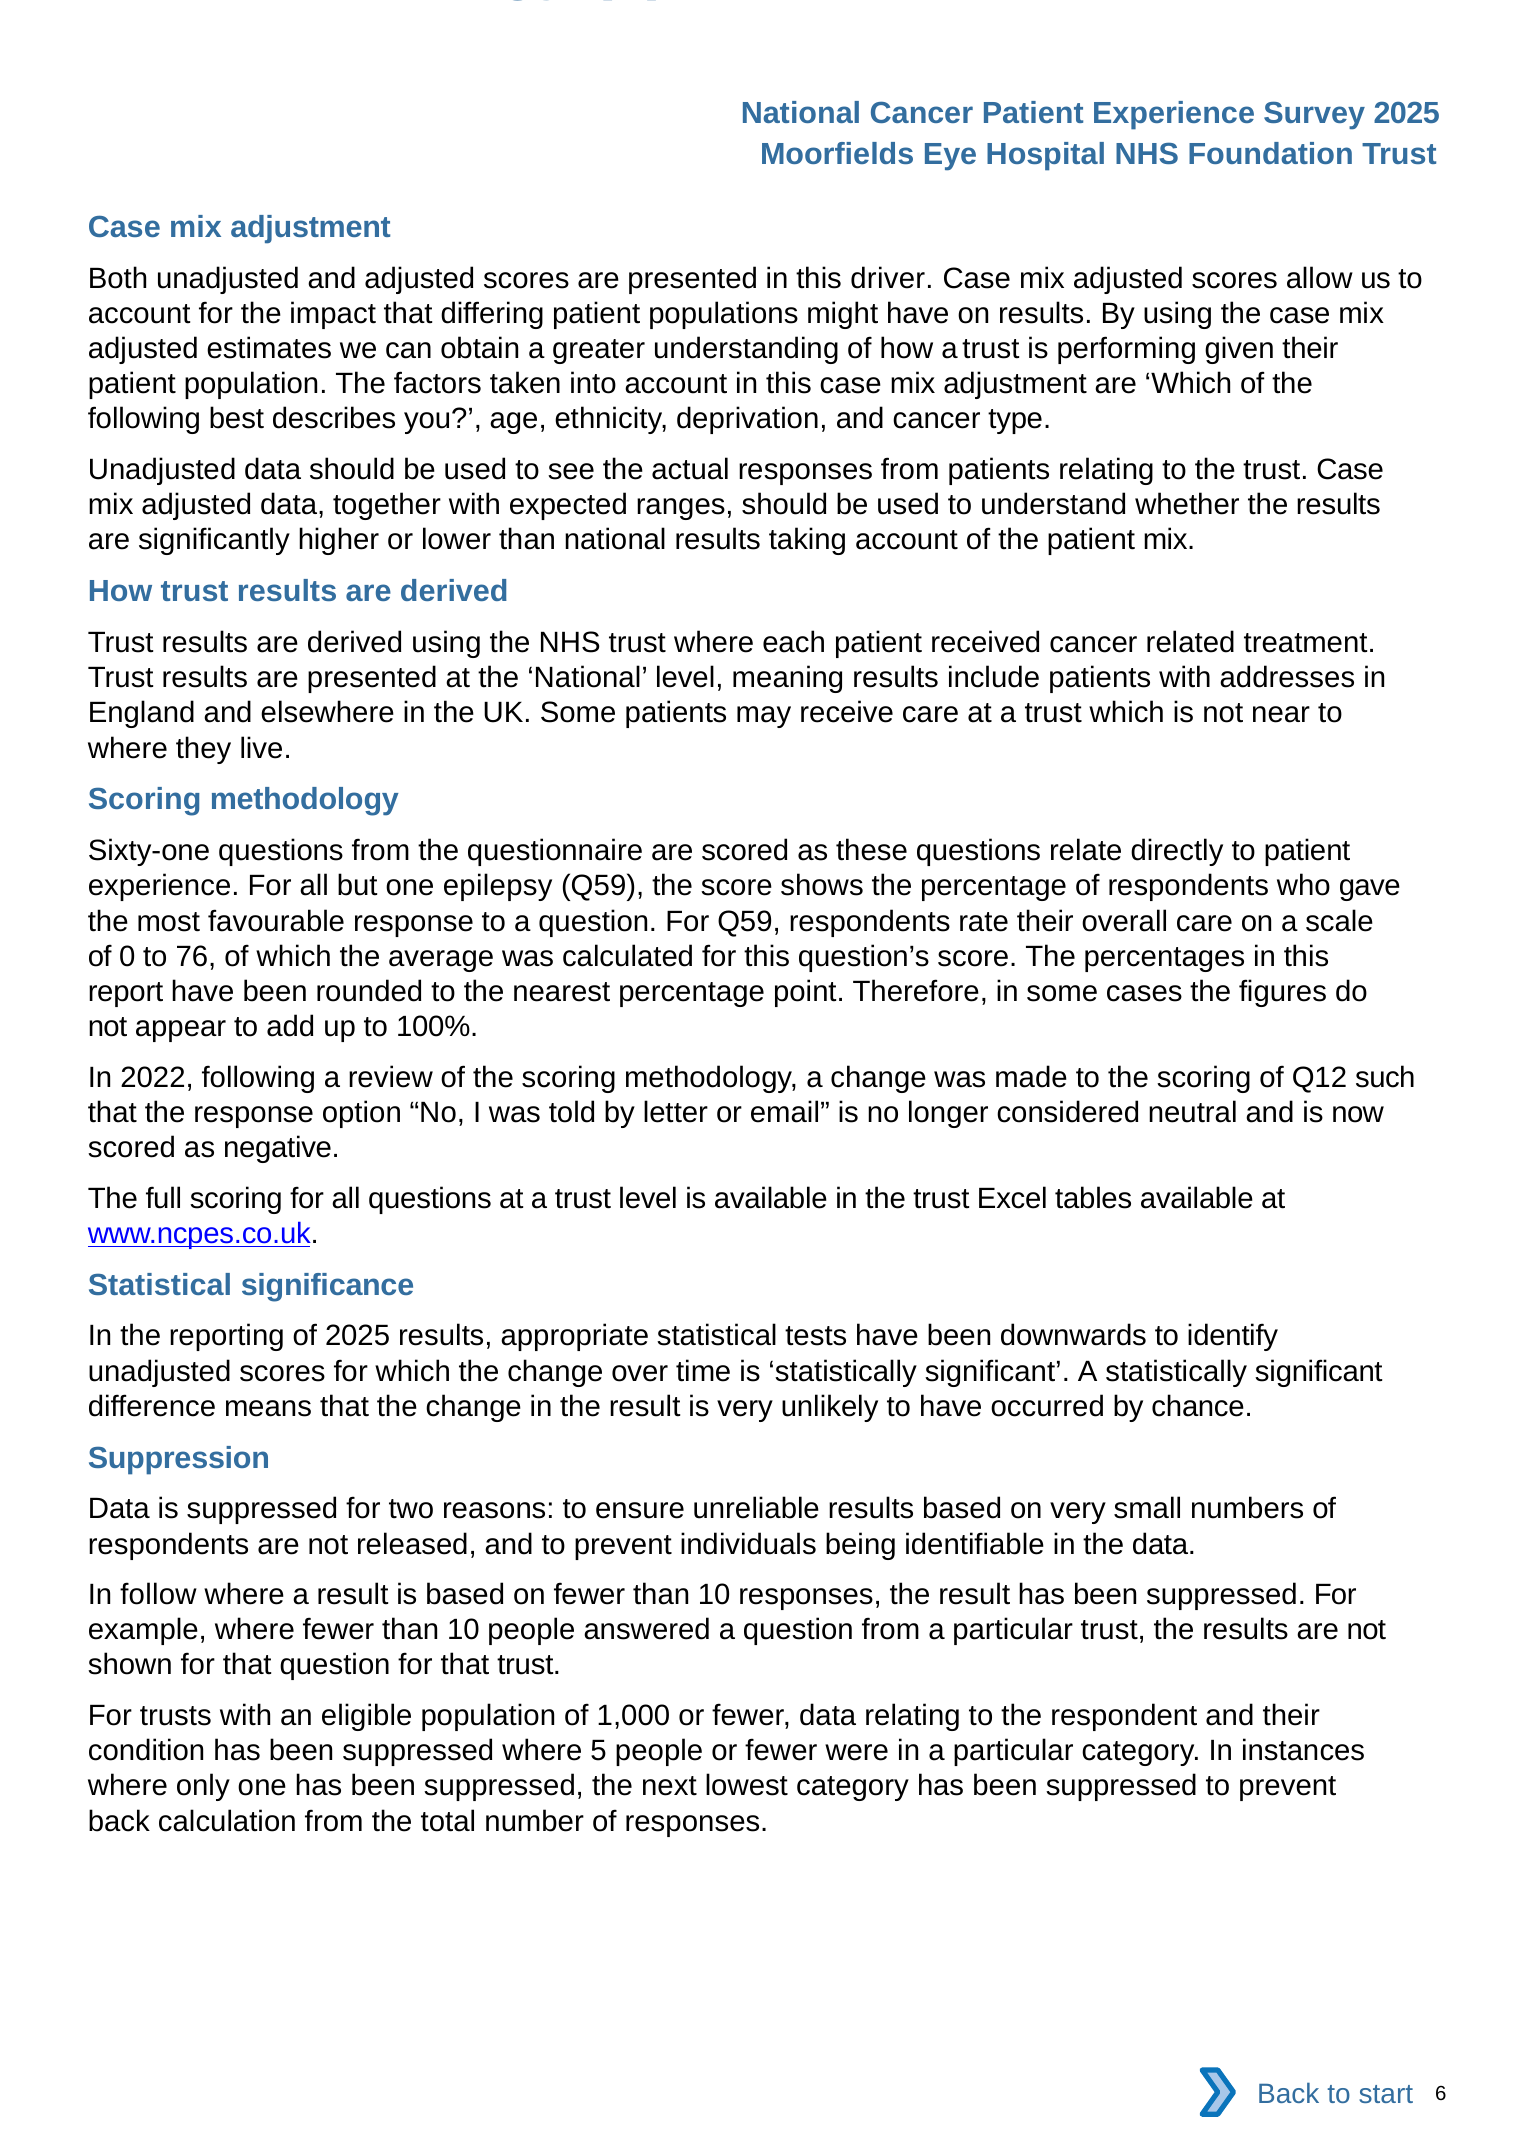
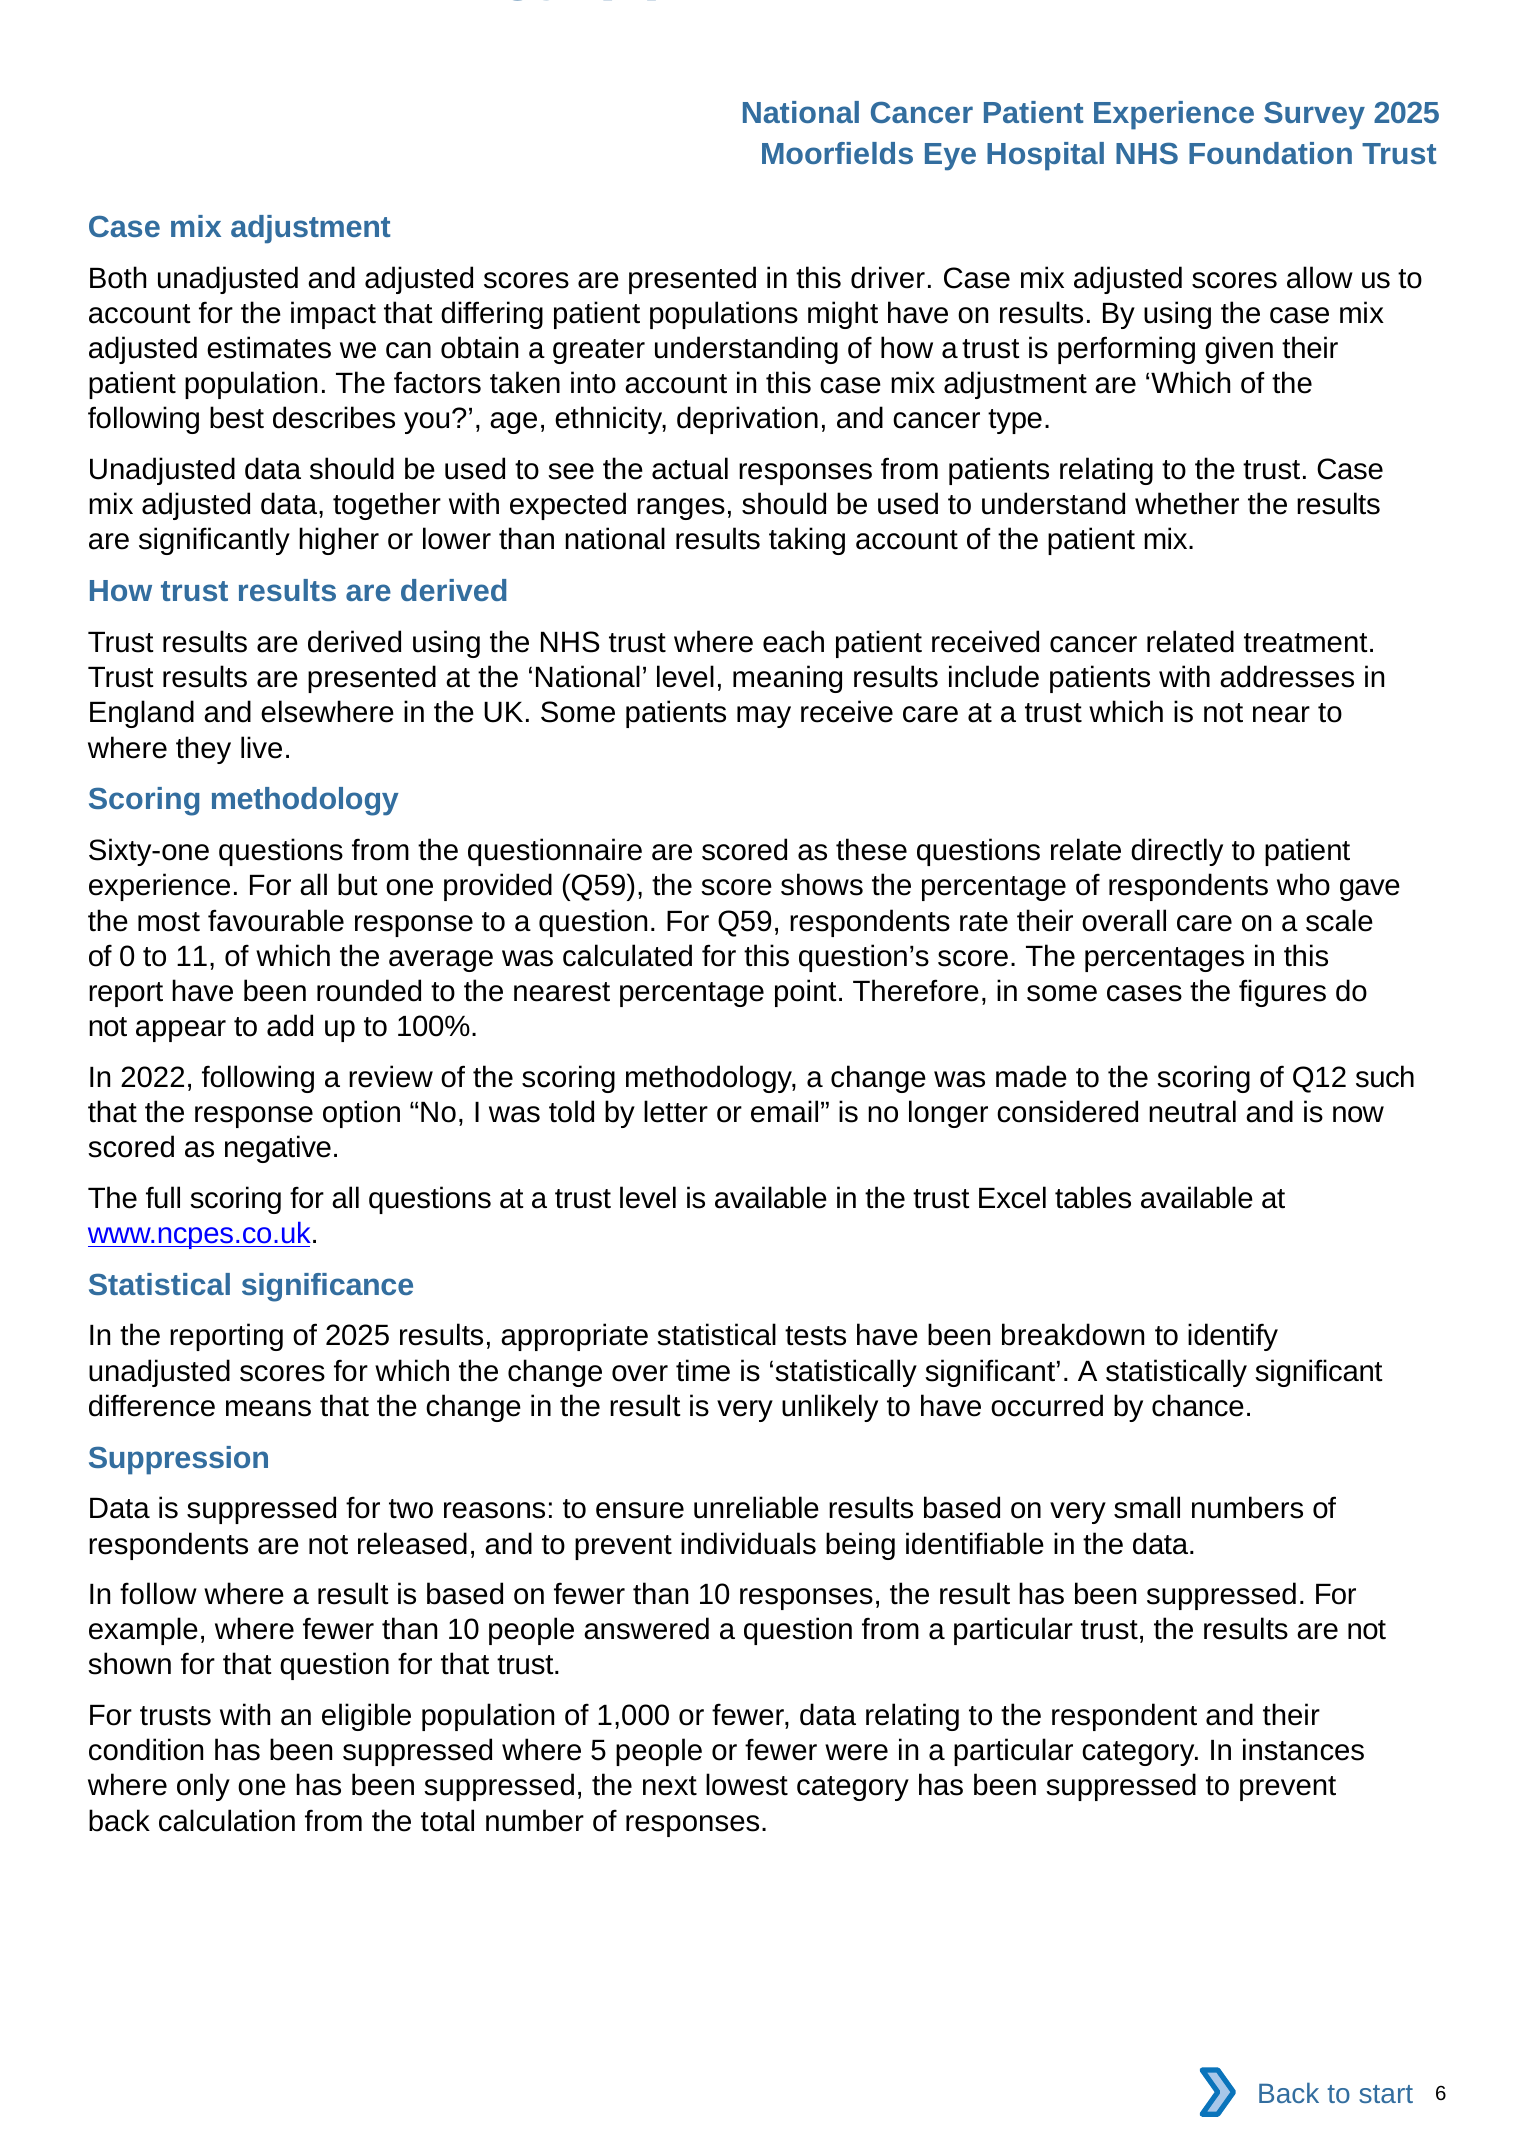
epilepsy: epilepsy -> provided (498, 886)
76: 76 -> 11 (196, 956)
downwards: downwards -> breakdown (1073, 1336)
